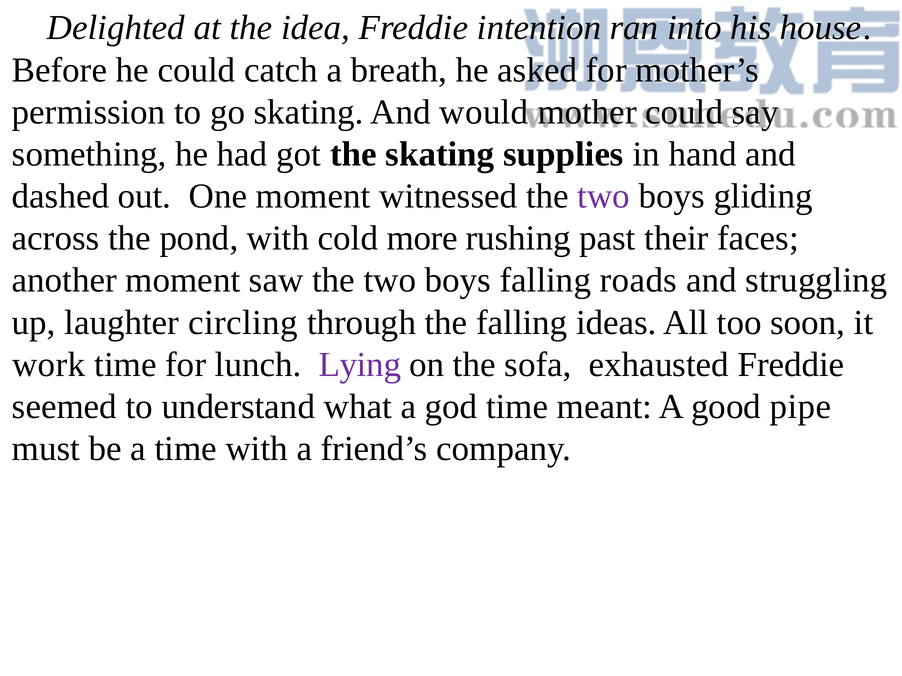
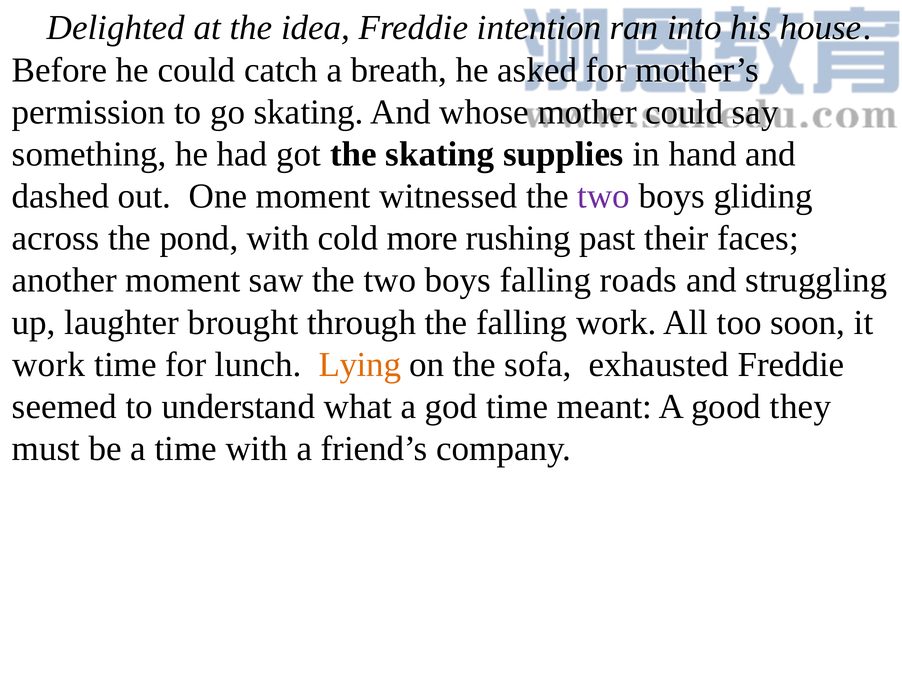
would: would -> whose (484, 112)
circling: circling -> brought (243, 323)
falling ideas: ideas -> work (616, 323)
Lying colour: purple -> orange (360, 365)
pipe: pipe -> they (801, 407)
